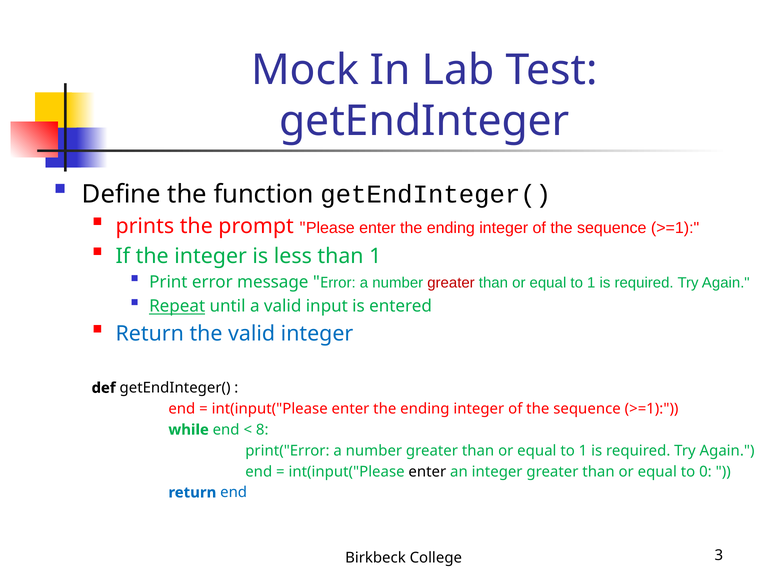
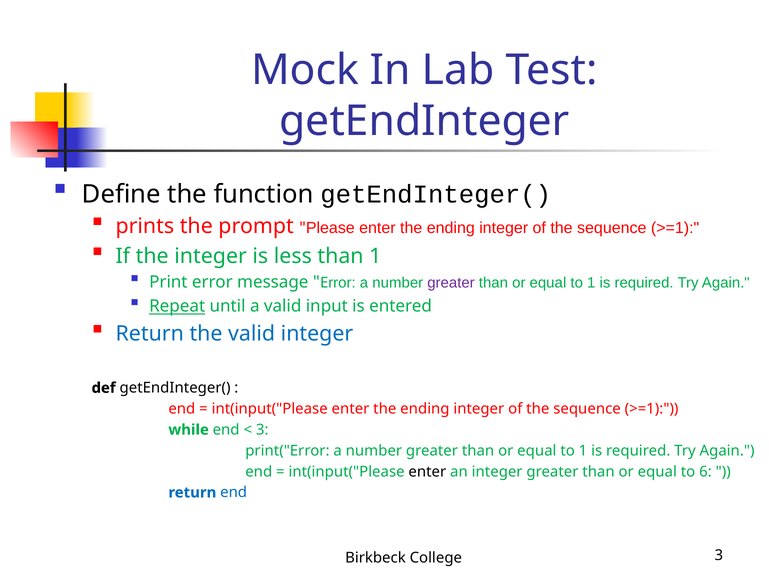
greater colour: red -> purple (451, 283)
8: 8 -> 3 (262, 430)
0: 0 -> 6 (705, 472)
